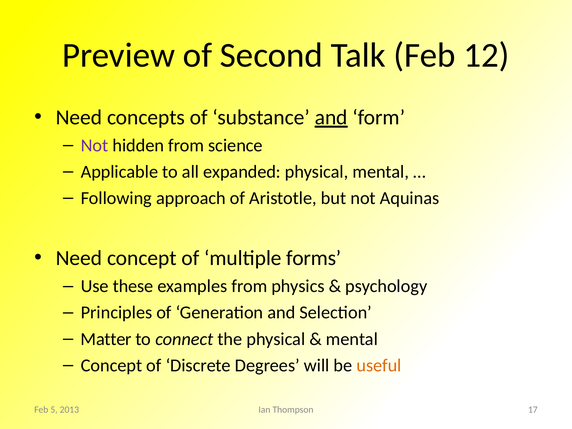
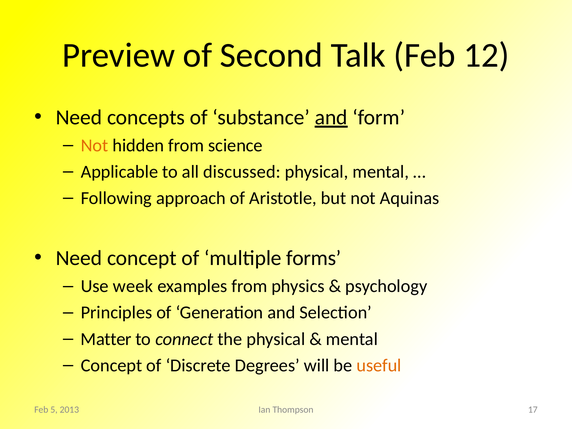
Not colour: purple -> orange (95, 145)
expanded: expanded -> discussed (242, 172)
these: these -> week (133, 286)
